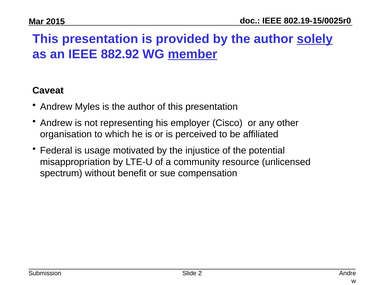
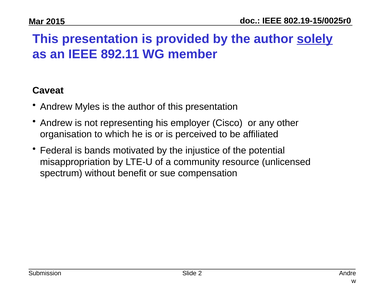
882.92: 882.92 -> 892.11 (120, 54)
member underline: present -> none (193, 54)
usage: usage -> bands (97, 151)
